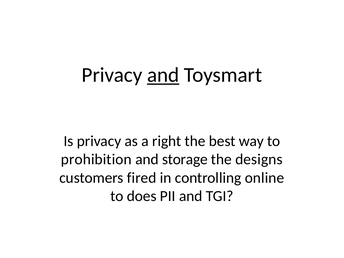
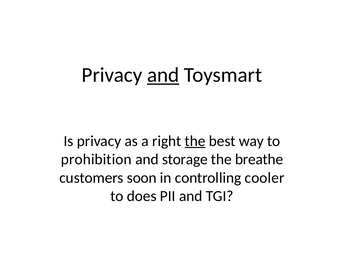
the underline: none -> present (195, 141)
designs: designs -> breathe (259, 159)
fired: fired -> soon (142, 178)
online: online -> cooler (265, 178)
